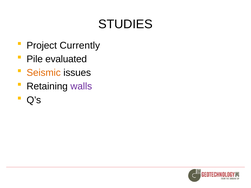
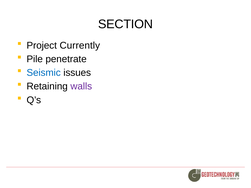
STUDIES: STUDIES -> SECTION (126, 24)
evaluated: evaluated -> penetrate (66, 59)
Seismic colour: orange -> blue (44, 73)
